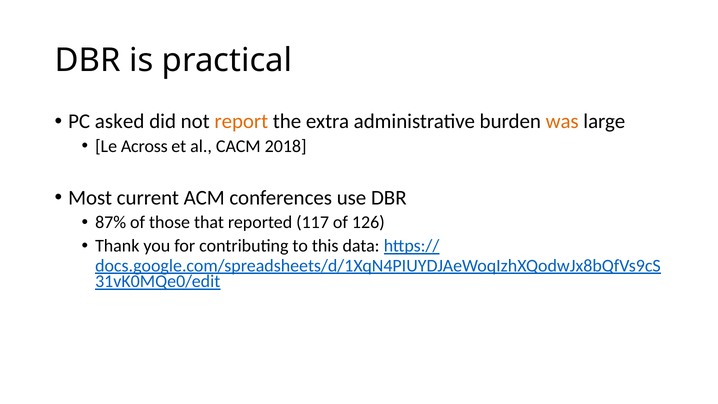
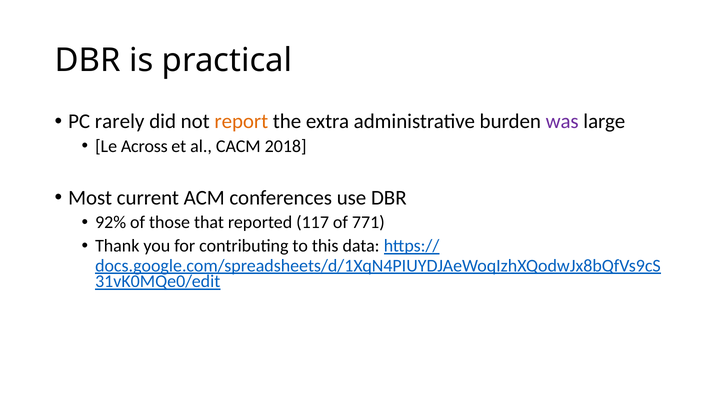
asked: asked -> rarely (120, 121)
was colour: orange -> purple (562, 121)
87%: 87% -> 92% (111, 222)
126: 126 -> 771 (368, 222)
